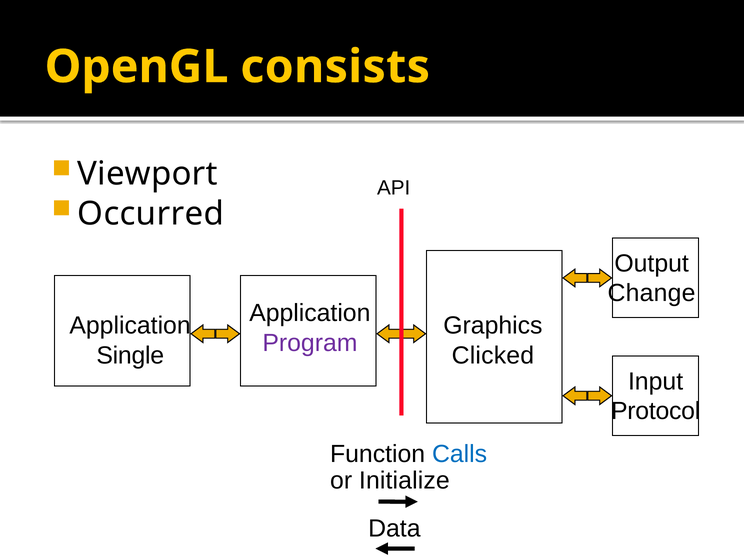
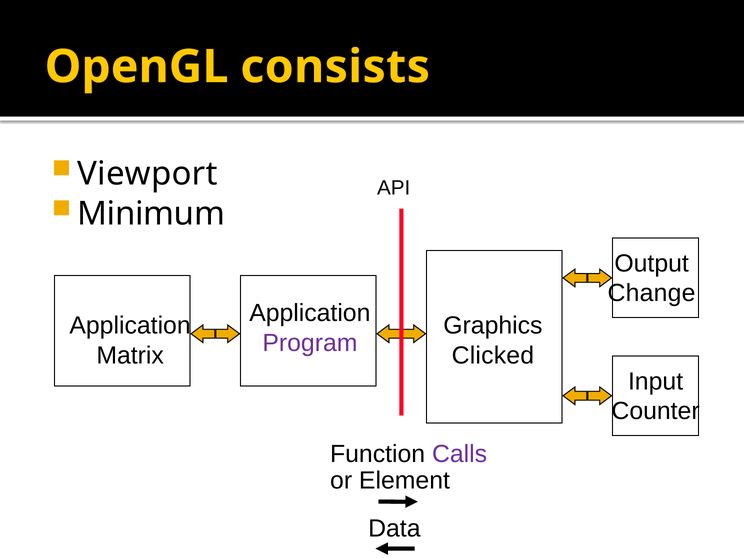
Occurred: Occurred -> Minimum (151, 214)
Single: Single -> Matrix (130, 355)
Protocol: Protocol -> Counter (656, 411)
Calls colour: blue -> purple (460, 454)
Initialize: Initialize -> Element (404, 481)
